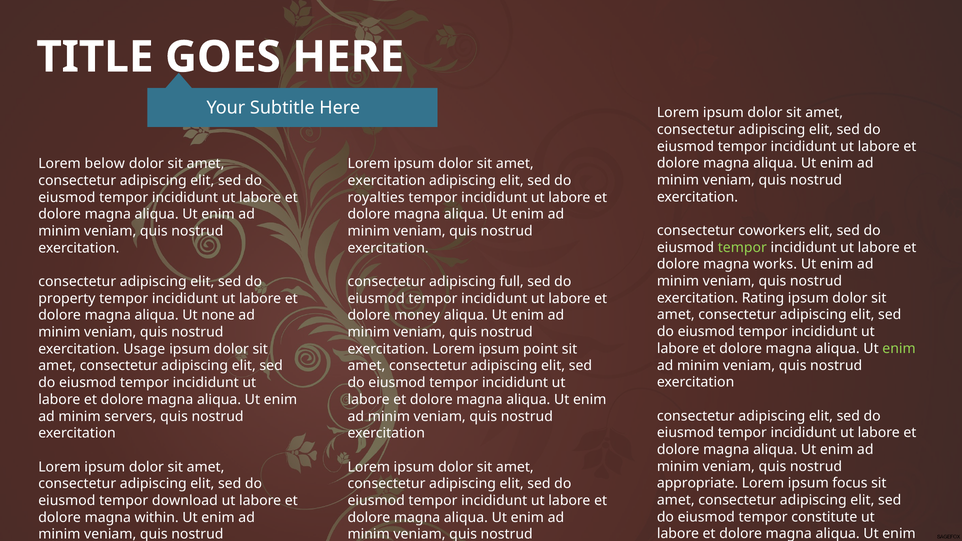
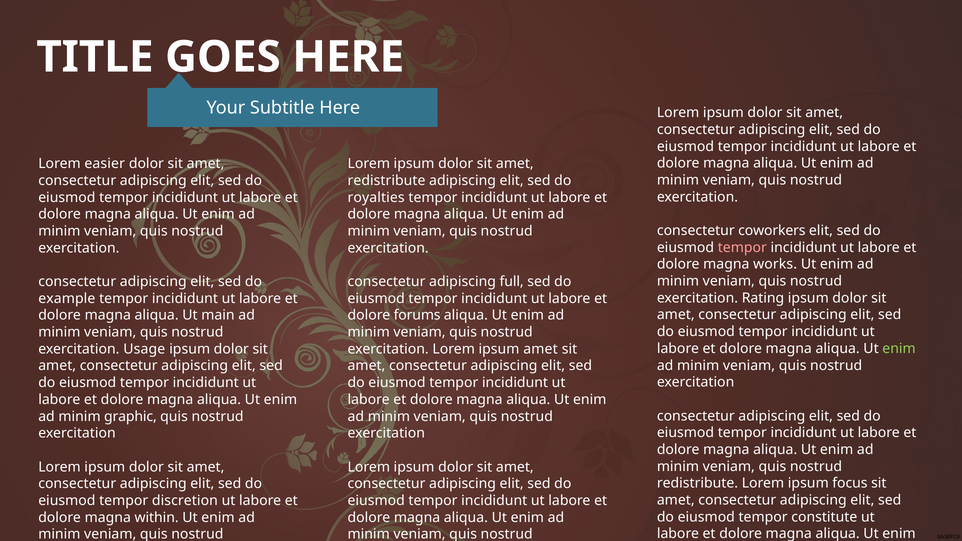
below: below -> easier (105, 164)
exercitation: exercitation -> redistribute (387, 181)
tempor colour: light green -> pink (742, 248)
property: property -> example (67, 299)
none: none -> main (218, 315)
money: money -> forums (417, 315)
ipsum point: point -> amet (541, 349)
servers: servers -> graphic (130, 416)
appropriate: appropriate -> redistribute (697, 483)
download: download -> discretion (185, 501)
